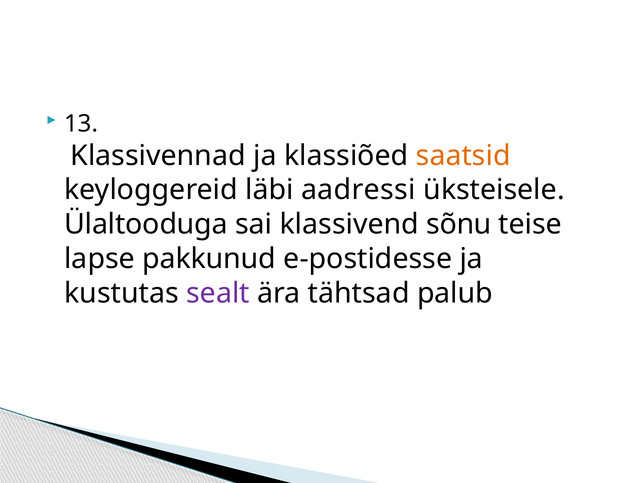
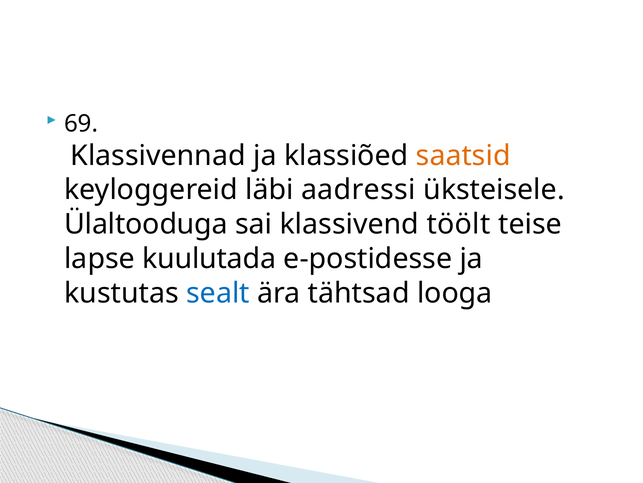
13: 13 -> 69 (81, 123)
sõnu: sõnu -> töölt (459, 224)
pakkunud: pakkunud -> kuulutada (209, 258)
sealt colour: purple -> blue (218, 293)
palub: palub -> looga (455, 293)
